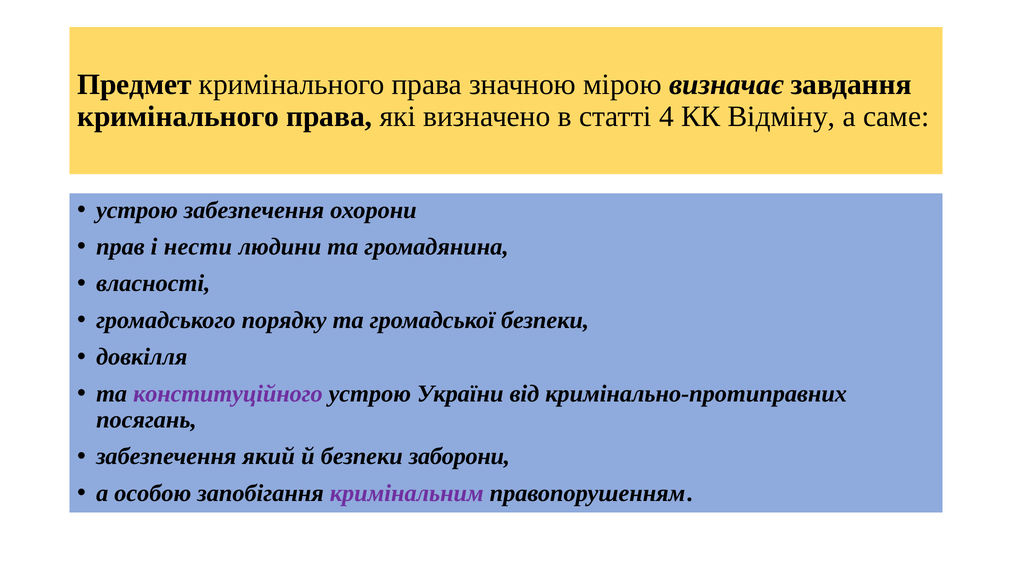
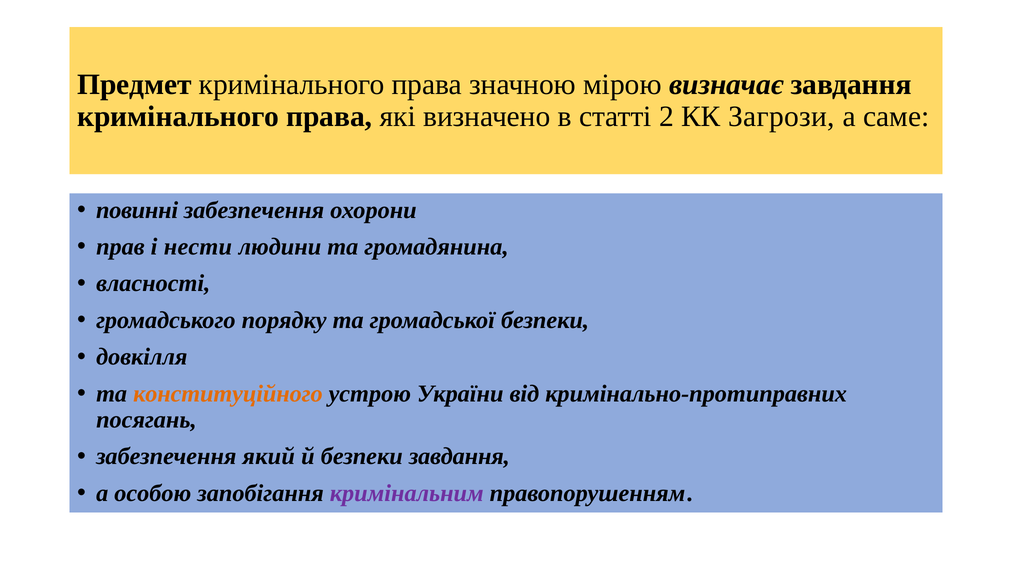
4: 4 -> 2 (666, 116)
Відміну: Відміну -> Загрози (781, 116)
устрою: устрою -> повинні (137, 210)
конституційного colour: purple -> orange (228, 394)
безпеки заборони: заборони -> завдання (459, 457)
